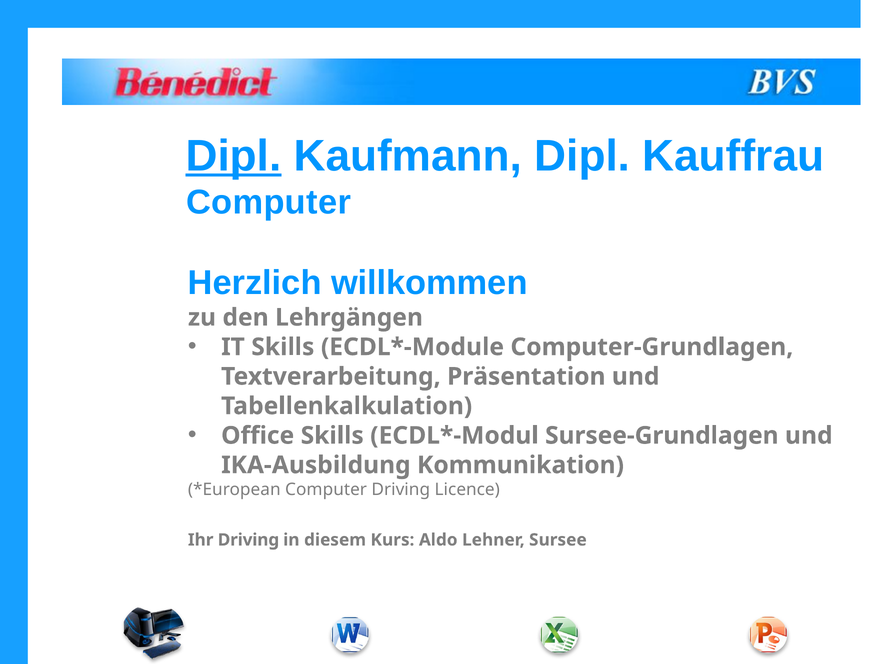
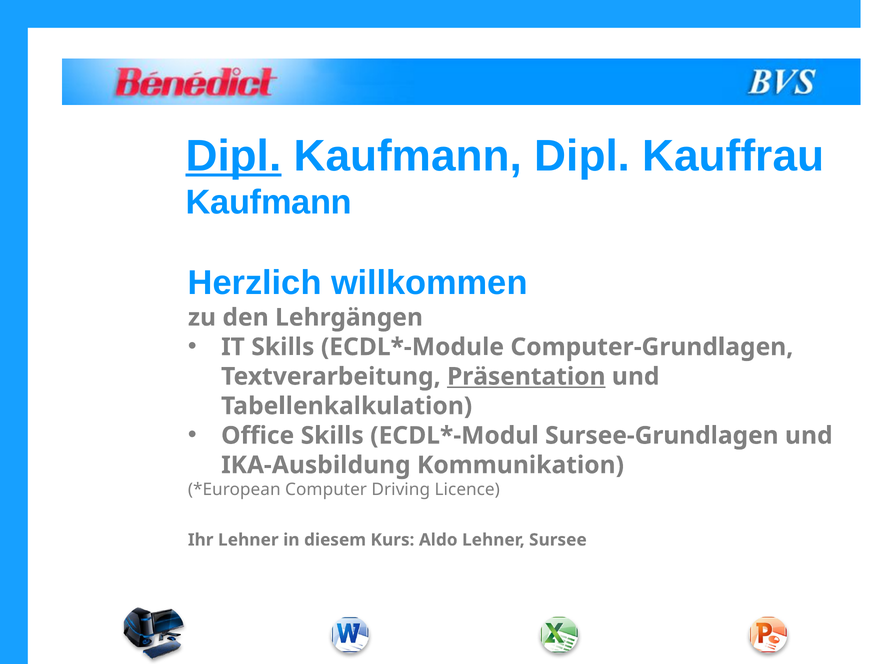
Computer: Computer -> Kaufmann (269, 202)
Präsentation underline: none -> present (526, 376)
Ihr Driving: Driving -> Lehner (248, 540)
